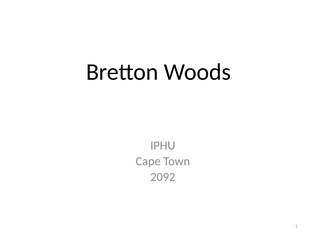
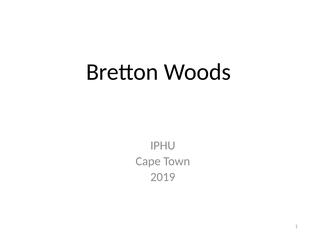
2092: 2092 -> 2019 (163, 177)
